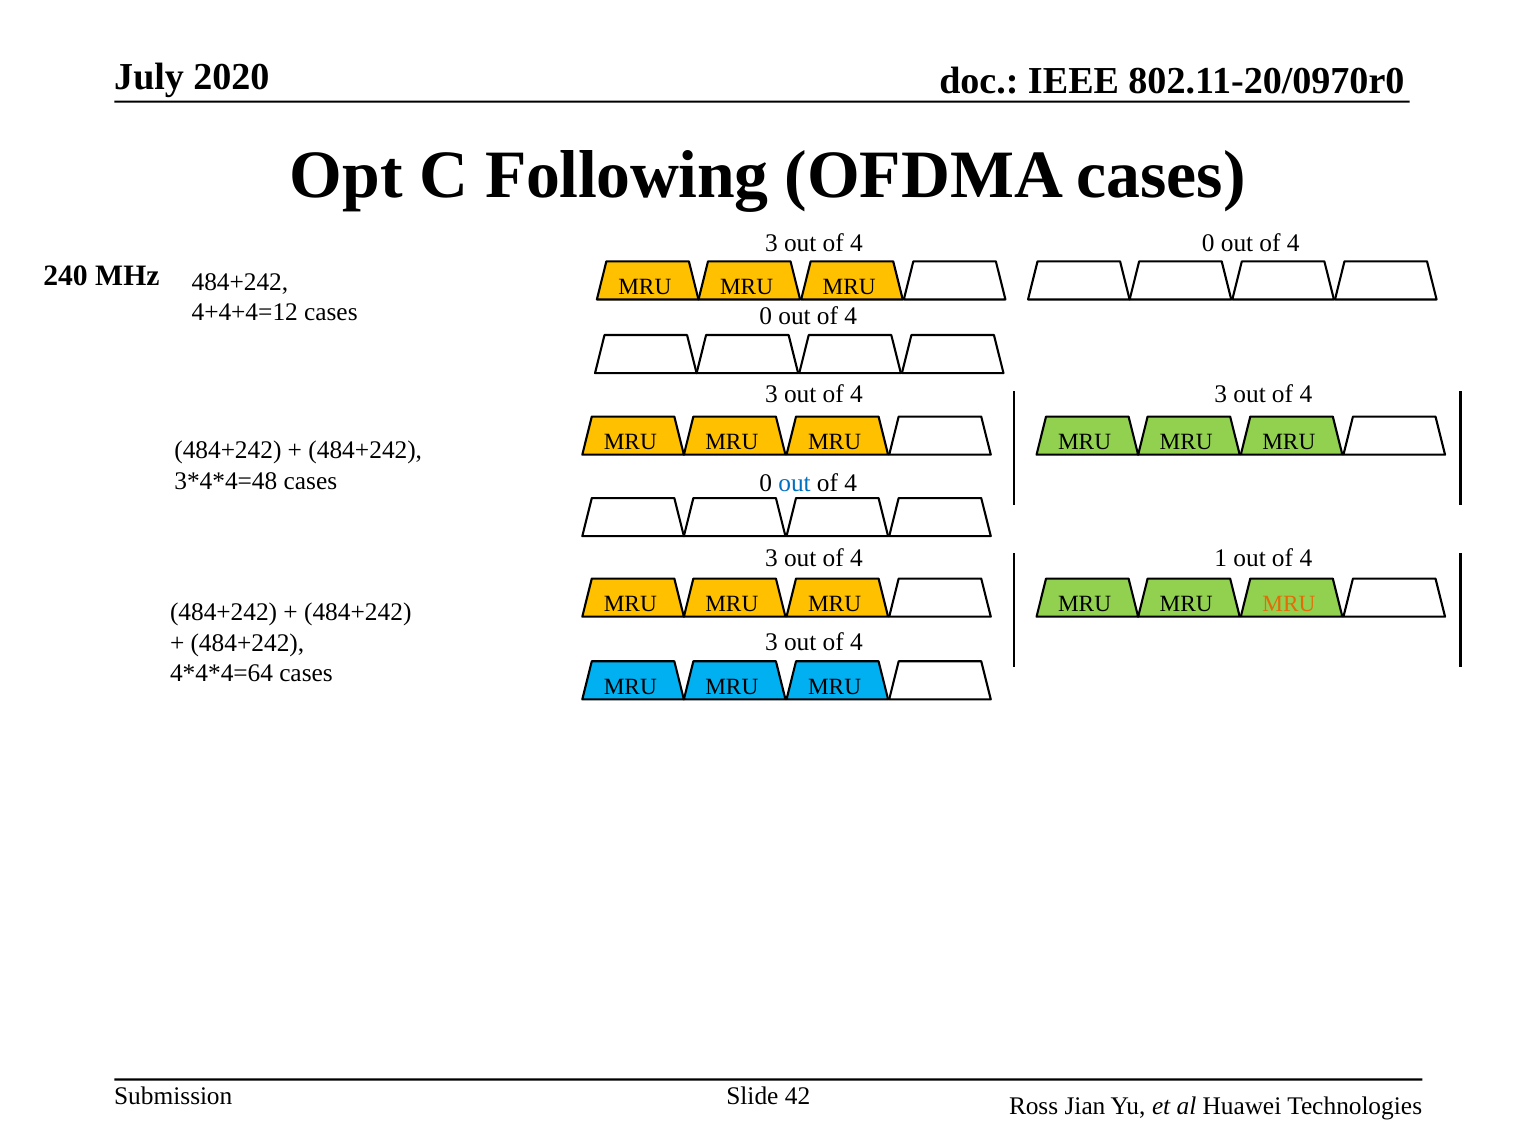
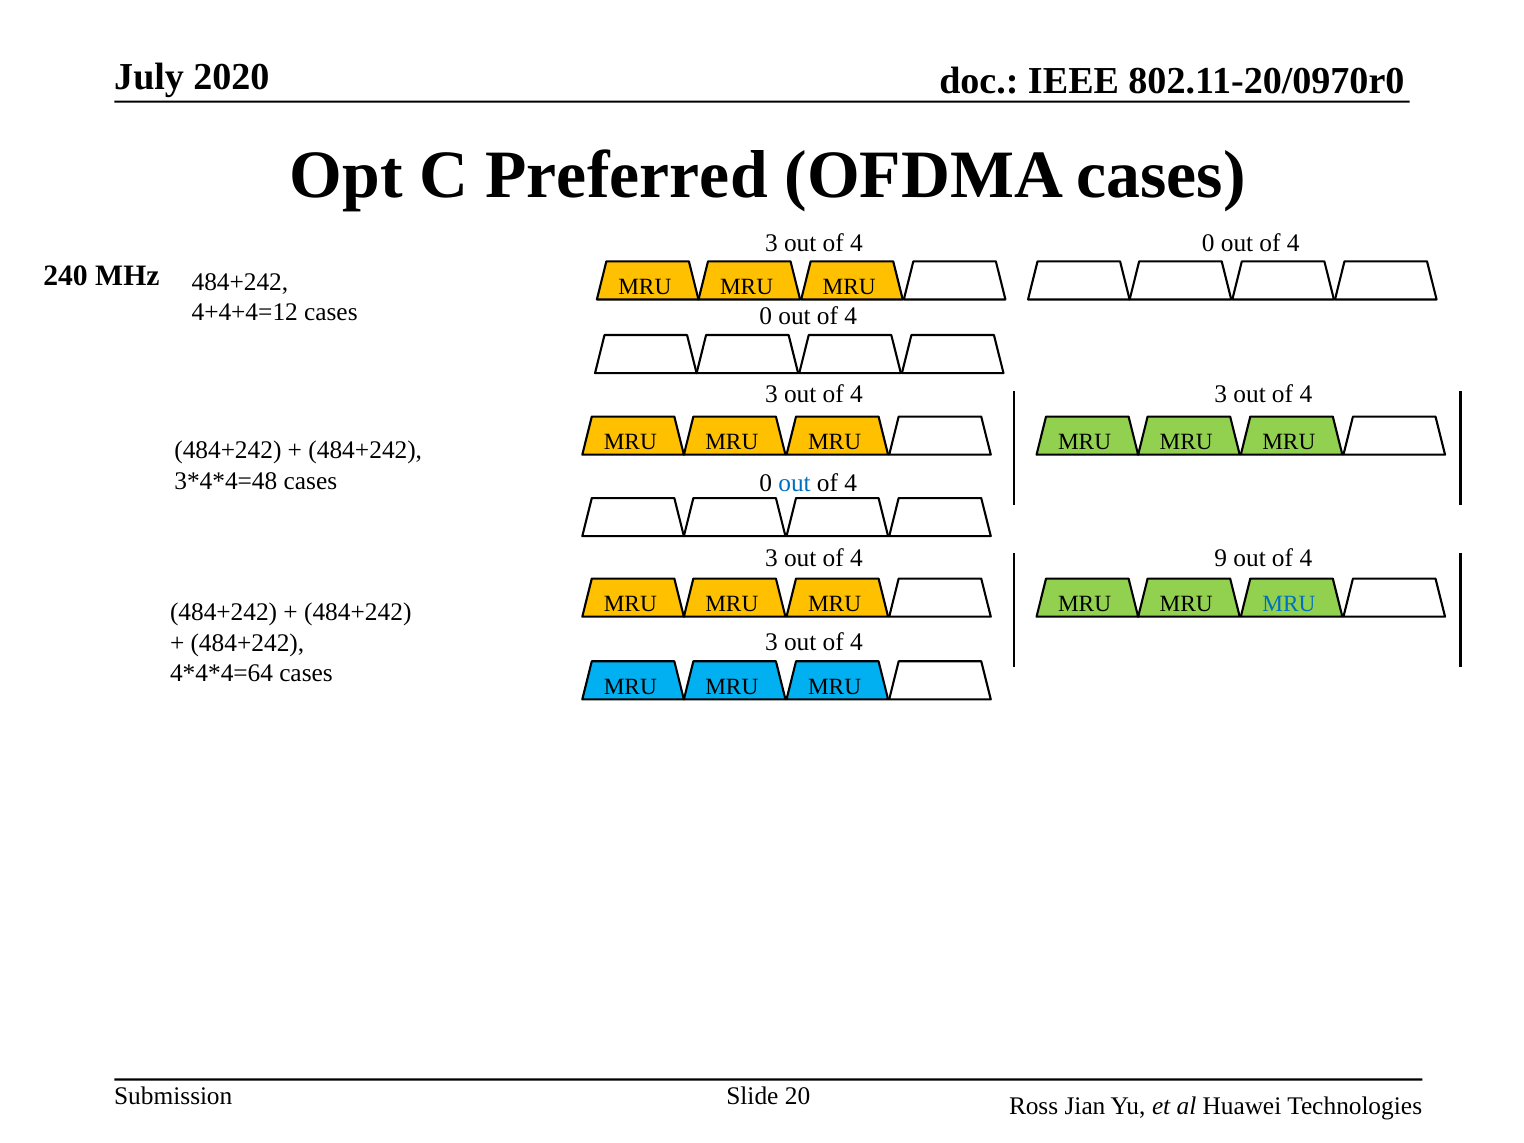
Following: Following -> Preferred (627, 175)
1: 1 -> 9 (1221, 558)
MRU colour: orange -> blue (1289, 604)
42: 42 -> 20 (798, 1096)
